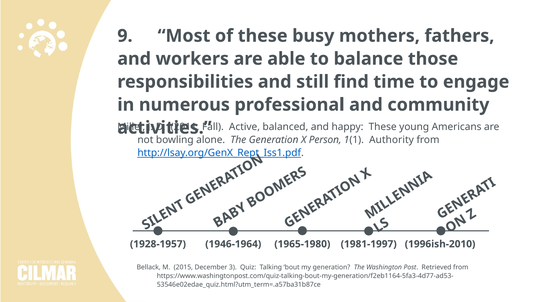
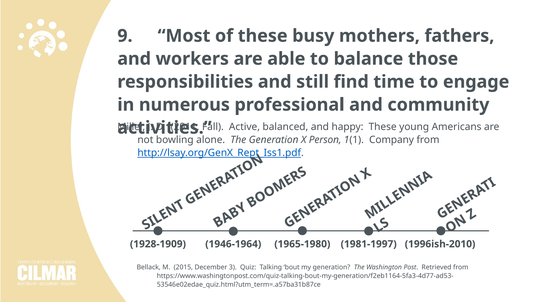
Authority: Authority -> Company (392, 140)
1928-1957: 1928-1957 -> 1928-1909 (158, 244)
